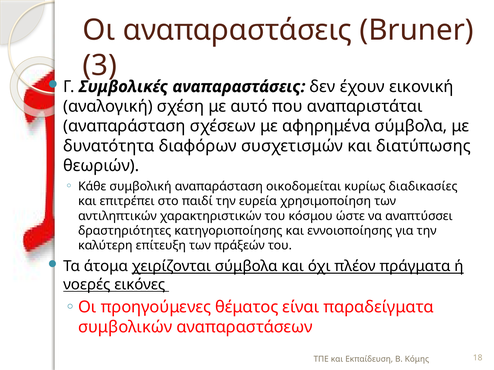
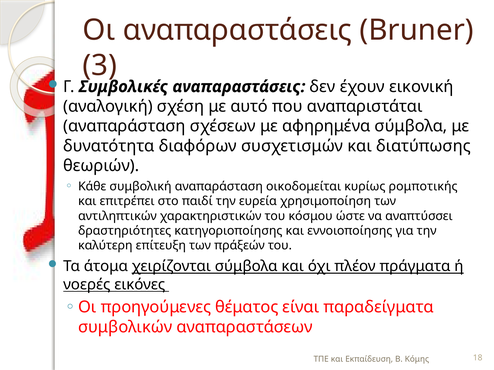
διαδικασίες: διαδικασίες -> ρομποτικής (423, 187)
